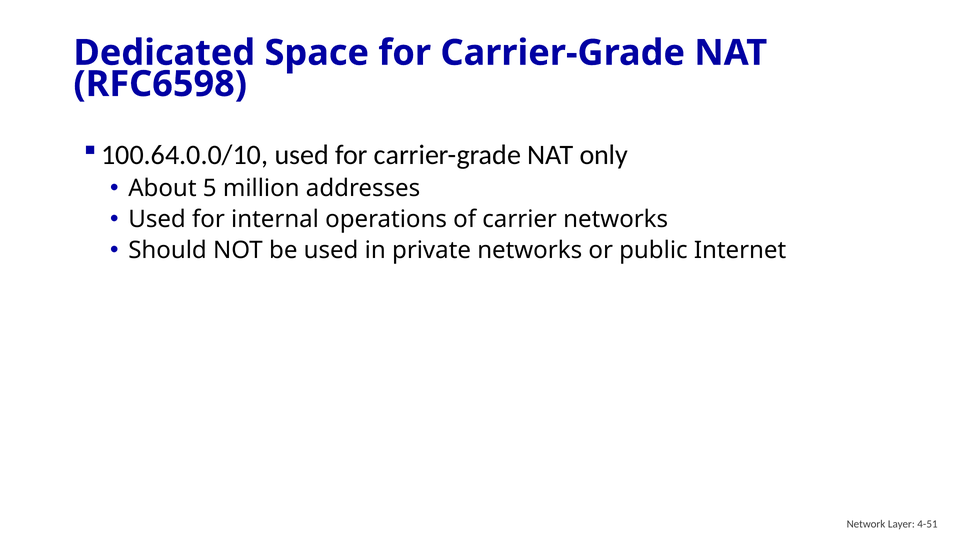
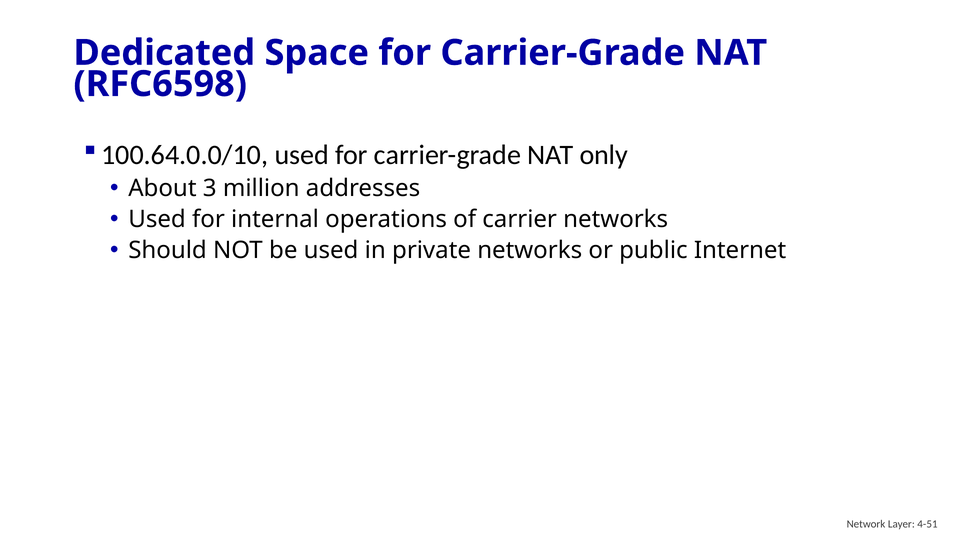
5: 5 -> 3 (210, 188)
